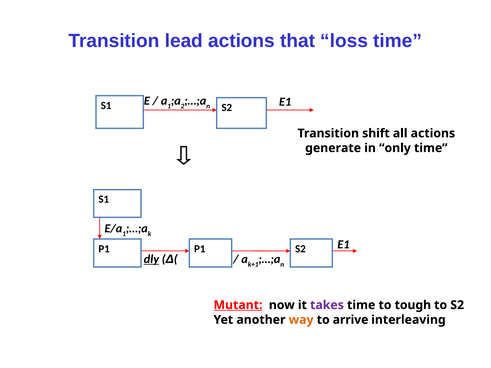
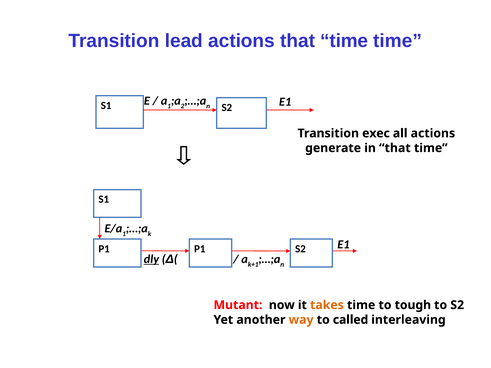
actions that loss: loss -> time (344, 41)
shift: shift -> exec (376, 133)
in only: only -> that (395, 148)
Mutant underline: present -> none (238, 305)
takes colour: purple -> orange (327, 305)
arrive: arrive -> called (351, 320)
